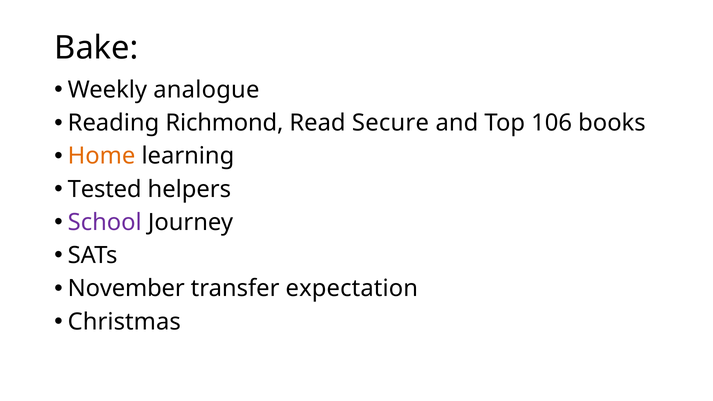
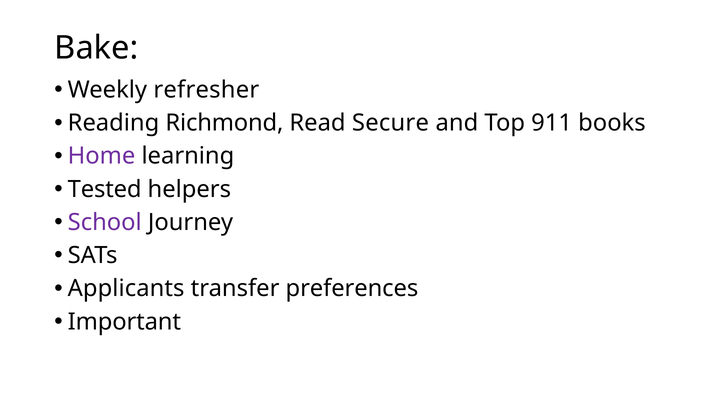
analogue: analogue -> refresher (206, 90)
106: 106 -> 911 (552, 123)
Home colour: orange -> purple (102, 156)
November: November -> Applicants (126, 289)
expectation: expectation -> preferences (352, 289)
Christmas: Christmas -> Important (124, 322)
